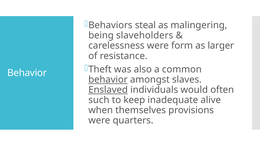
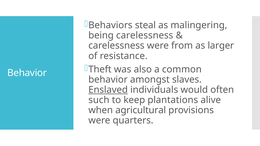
being slaveholders: slaveholders -> carelessness (145, 35)
form: form -> from (182, 46)
behavior underline: present -> none (108, 80)
inadequate: inadequate -> plantations (173, 100)
themselves: themselves -> agricultural (141, 110)
